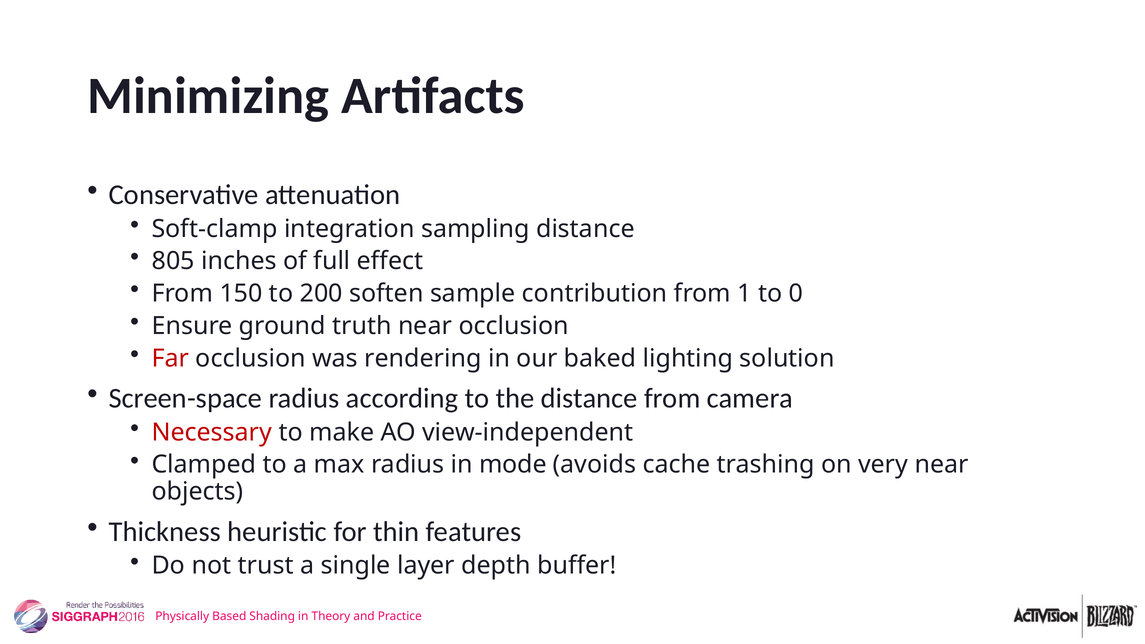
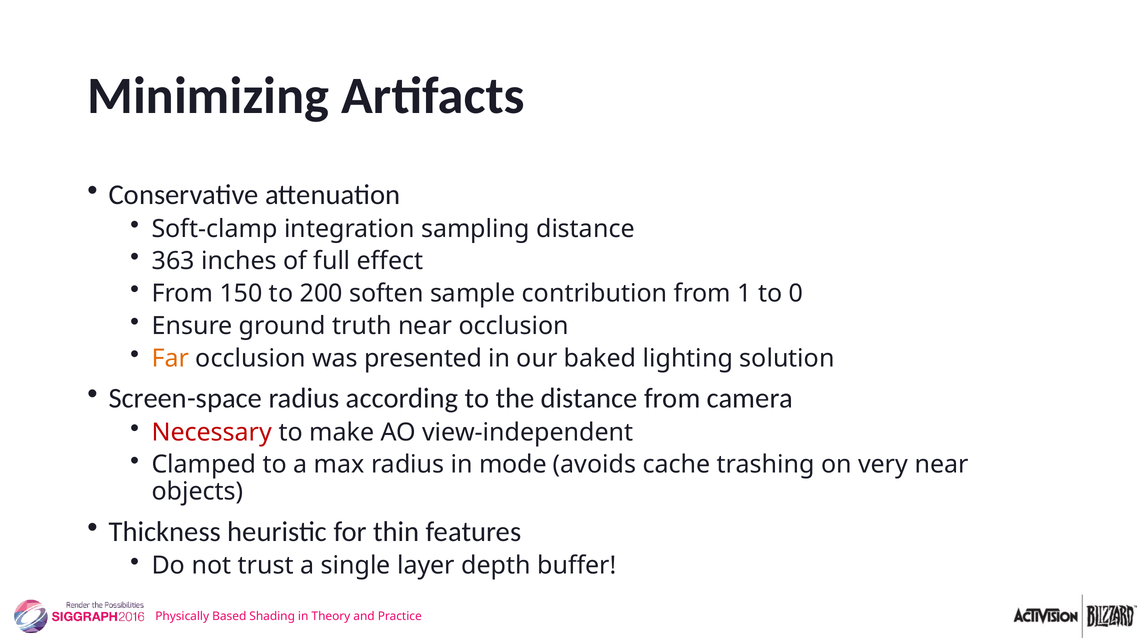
805: 805 -> 363 (173, 261)
Far colour: red -> orange (170, 358)
rendering: rendering -> presented (423, 358)
